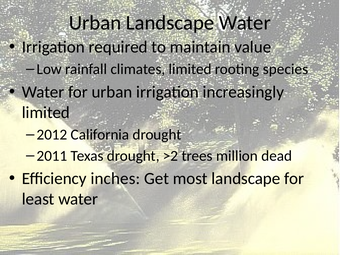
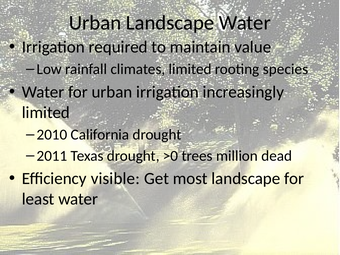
2012: 2012 -> 2010 (52, 135)
>2: >2 -> >0 (171, 156)
inches: inches -> visible (115, 179)
